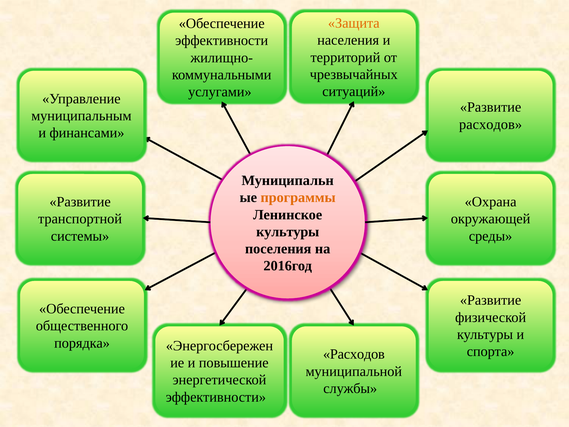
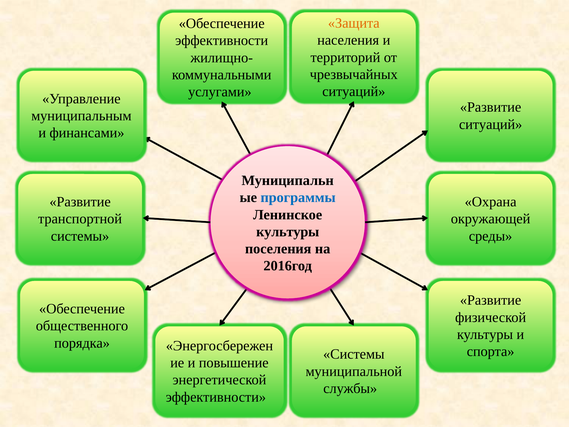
расходов: расходов -> ситуаций (491, 124)
программы colour: orange -> blue (298, 198)
Расходов: Расходов -> Системы (354, 354)
